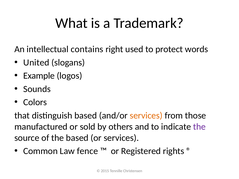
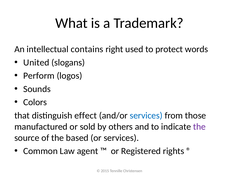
Example: Example -> Perform (39, 76)
distinguish based: based -> effect (86, 116)
services colour: orange -> blue (146, 116)
fence: fence -> agent (87, 151)
